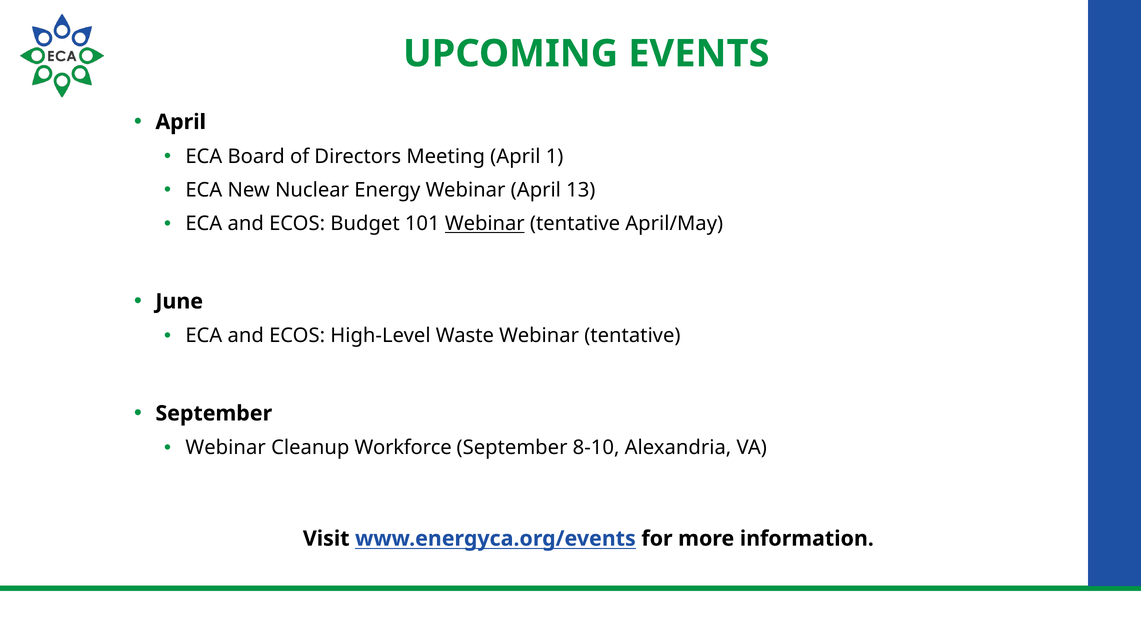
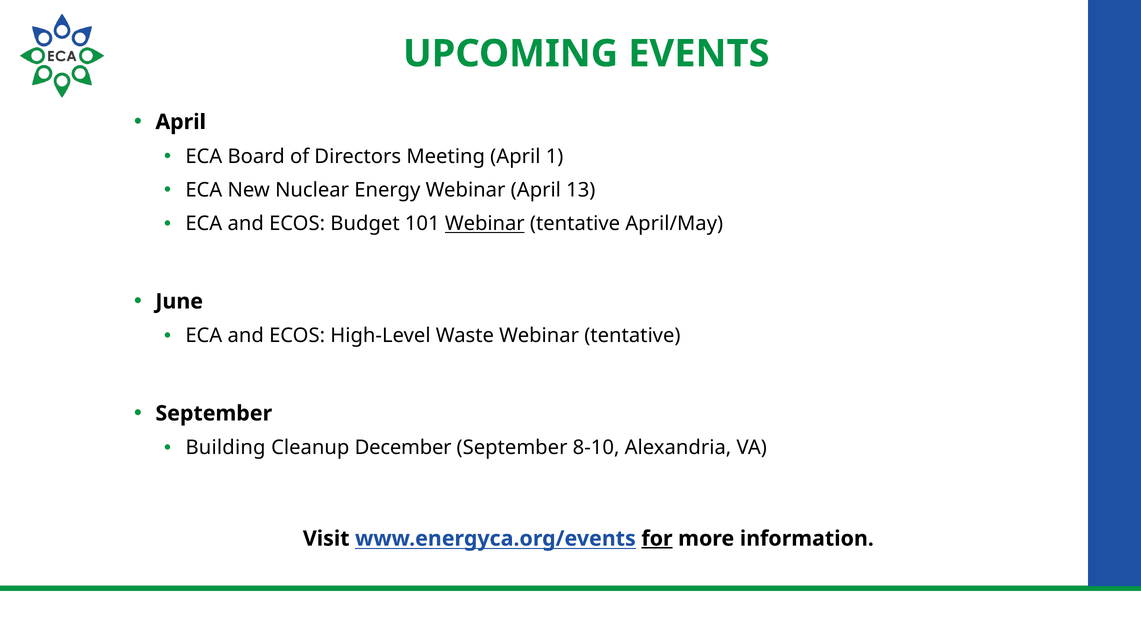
Webinar: Webinar -> Building (226, 448)
Workforce: Workforce -> December (403, 448)
for underline: none -> present (657, 538)
